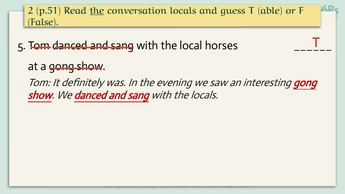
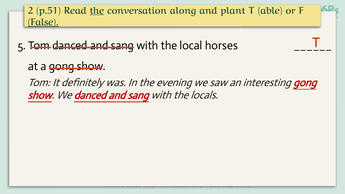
conversation locals: locals -> along (183, 11)
guess: guess -> plant (233, 11)
False underline: none -> present (43, 22)
